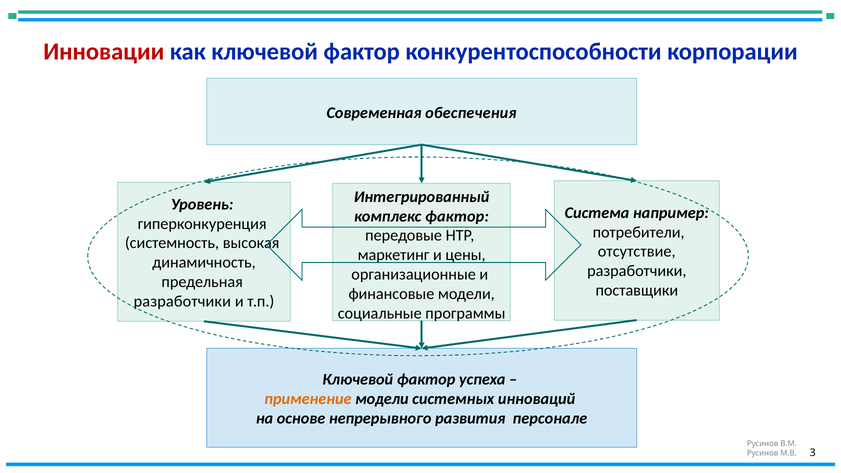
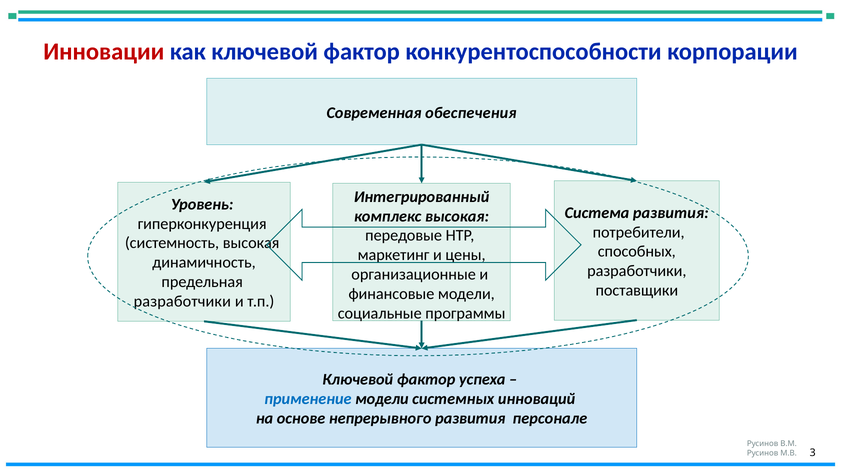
Система например: например -> развития (671, 213)
комплекс фактор: фактор -> высокая (457, 216)
отсутствие: отсутствие -> способных (637, 252)
применение colour: orange -> blue (308, 399)
